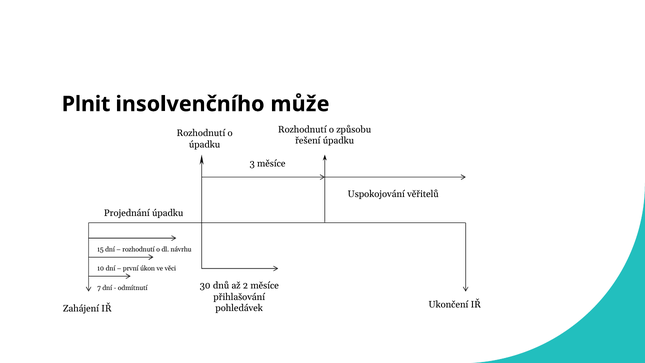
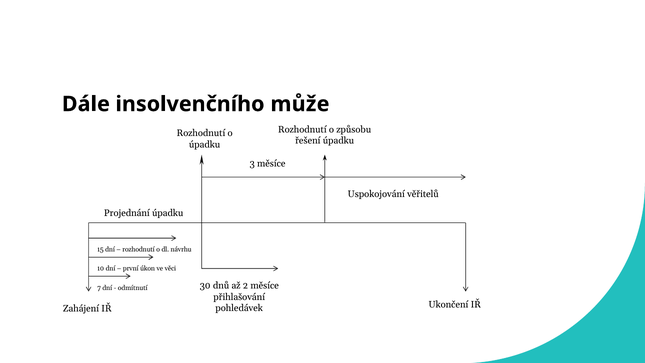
Plnit: Plnit -> Dále (86, 104)
